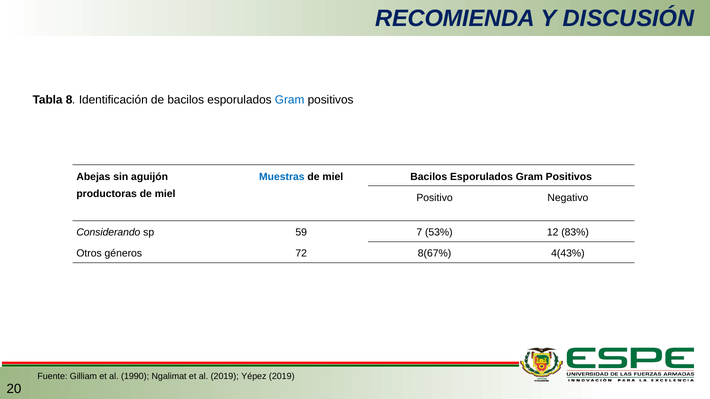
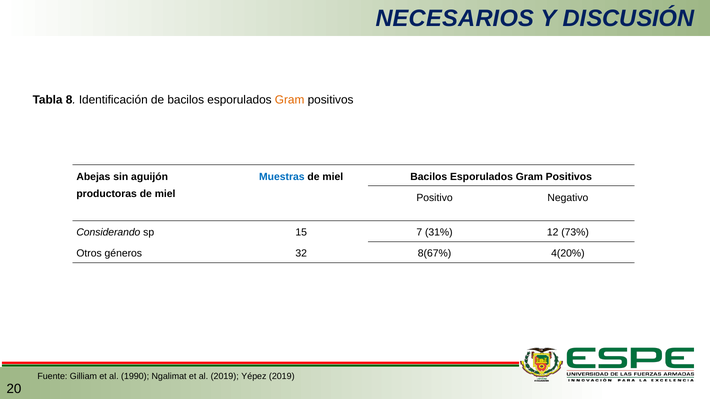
RECOMIENDA: RECOMIENDA -> NECESARIOS (455, 18)
Gram colour: blue -> orange (290, 100)
59: 59 -> 15 (301, 233)
53%: 53% -> 31% (439, 233)
83%: 83% -> 73% (575, 233)
72: 72 -> 32 (301, 254)
4(43%: 4(43% -> 4(20% (568, 254)
